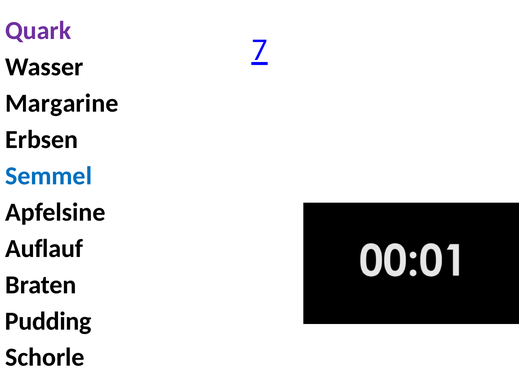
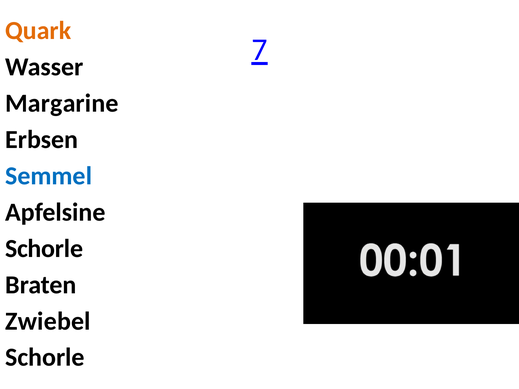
Quark colour: purple -> orange (38, 31)
Auflauf: Auflauf -> Schorle (44, 249)
Pudding: Pudding -> Zwiebel (48, 321)
